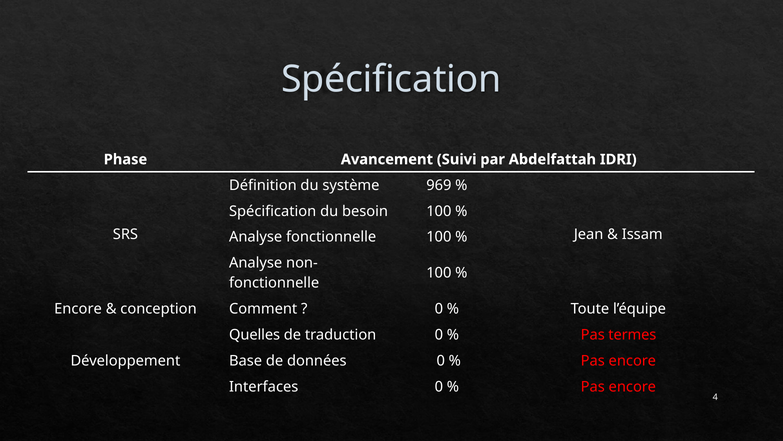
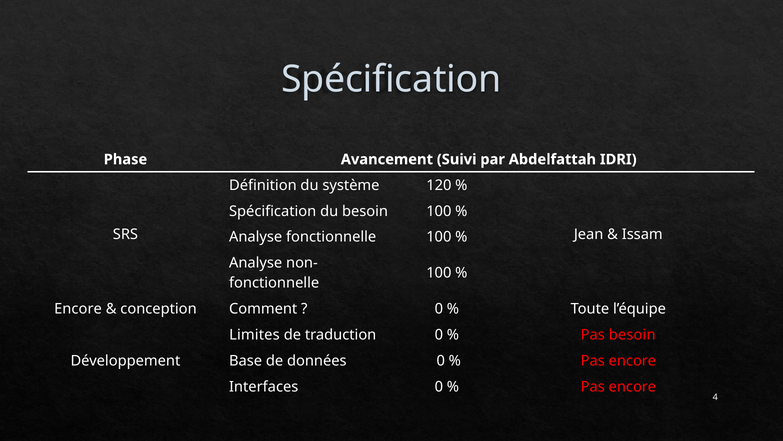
969: 969 -> 120 (439, 185)
Quelles: Quelles -> Limites (254, 334)
Pas termes: termes -> besoin (632, 334)
